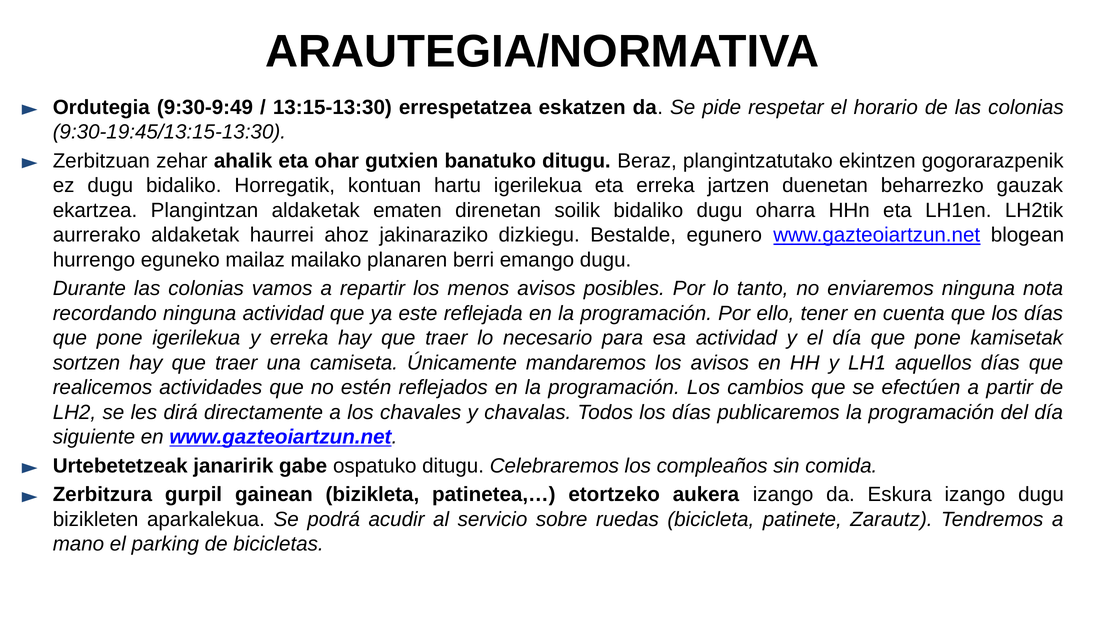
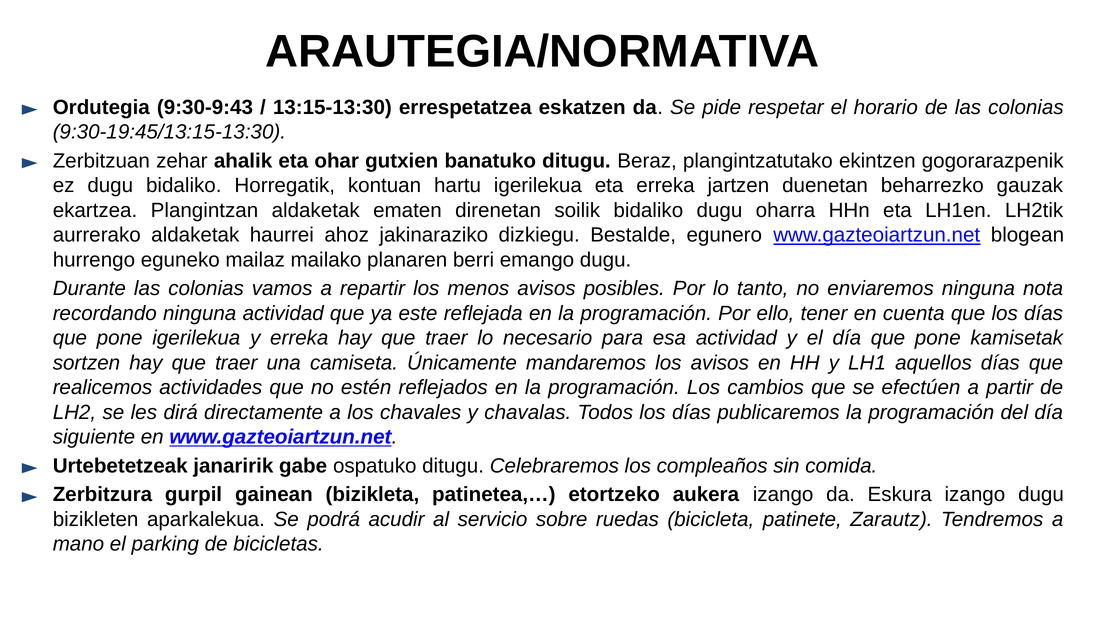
9:30-9:49: 9:30-9:49 -> 9:30-9:43 (205, 107)
